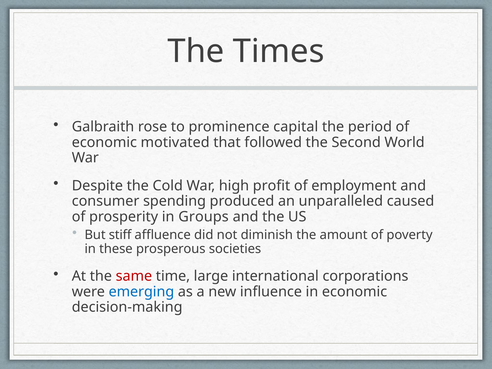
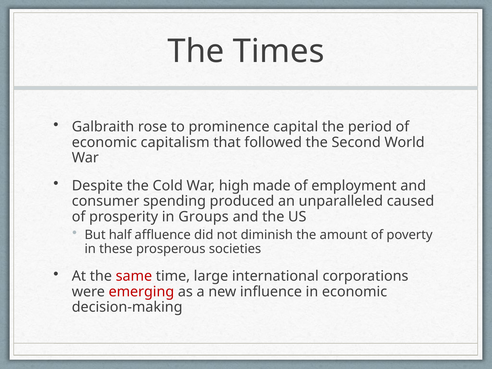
motivated: motivated -> capitalism (175, 142)
profit: profit -> made (272, 186)
stiff: stiff -> half (120, 235)
emerging colour: blue -> red (141, 292)
